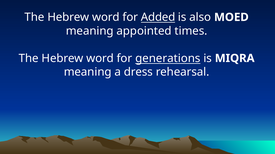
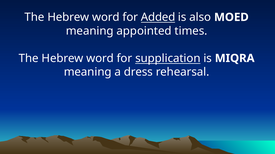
generations: generations -> supplication (168, 59)
